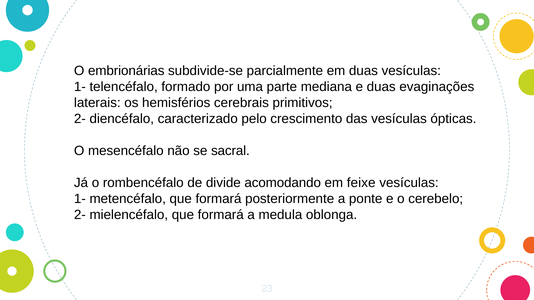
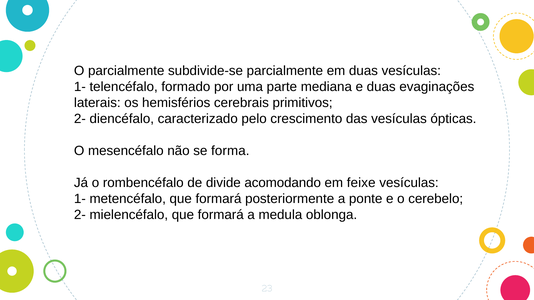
O embrionárias: embrionárias -> parcialmente (126, 71)
sacral: sacral -> forma (230, 151)
